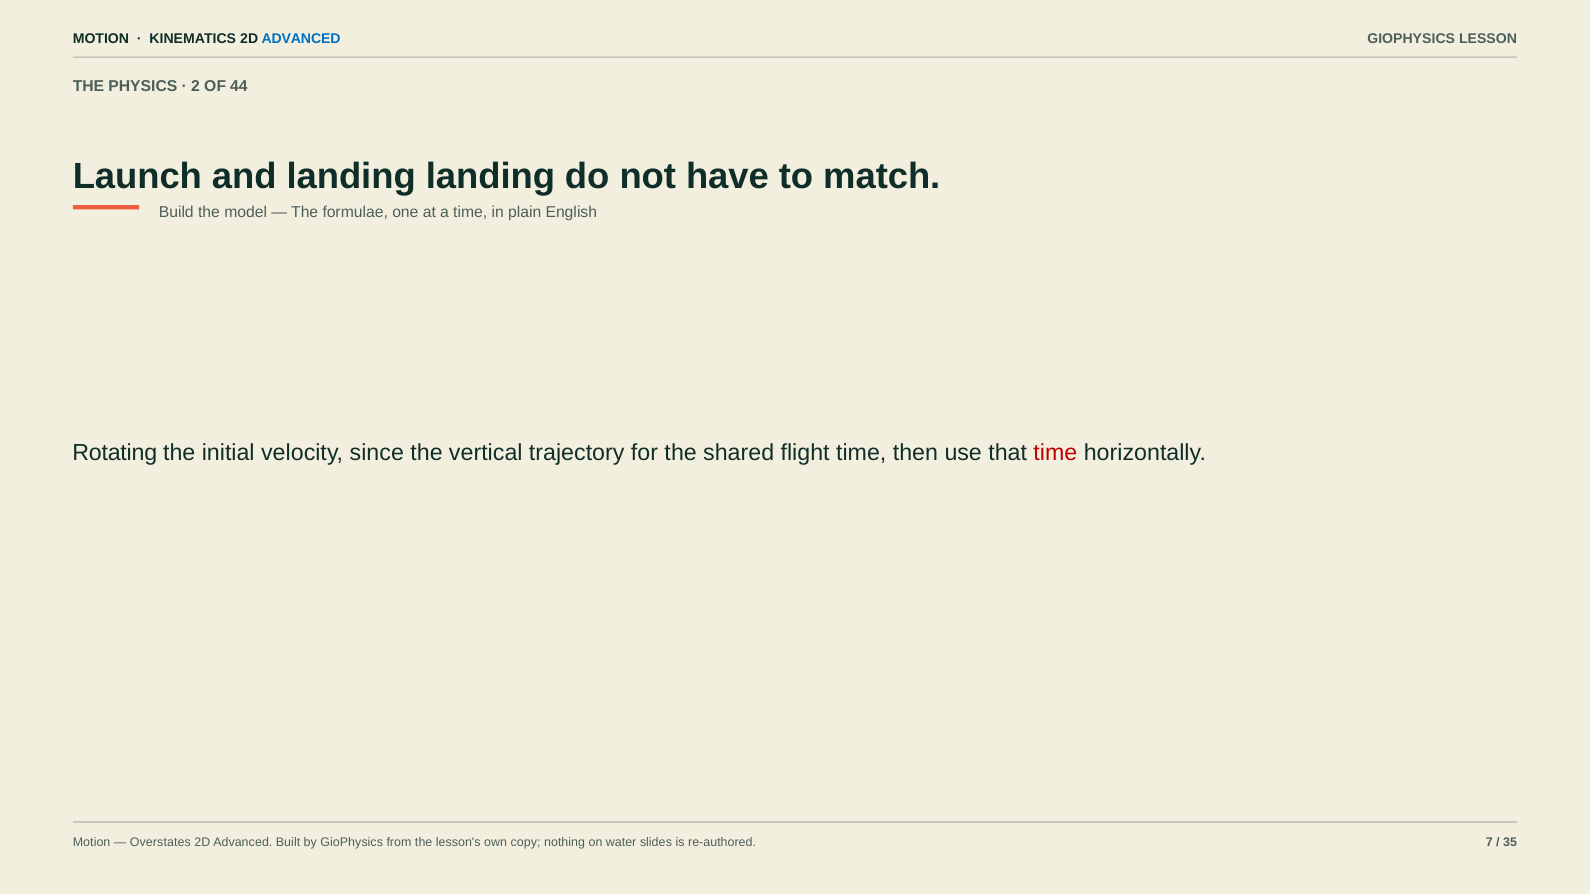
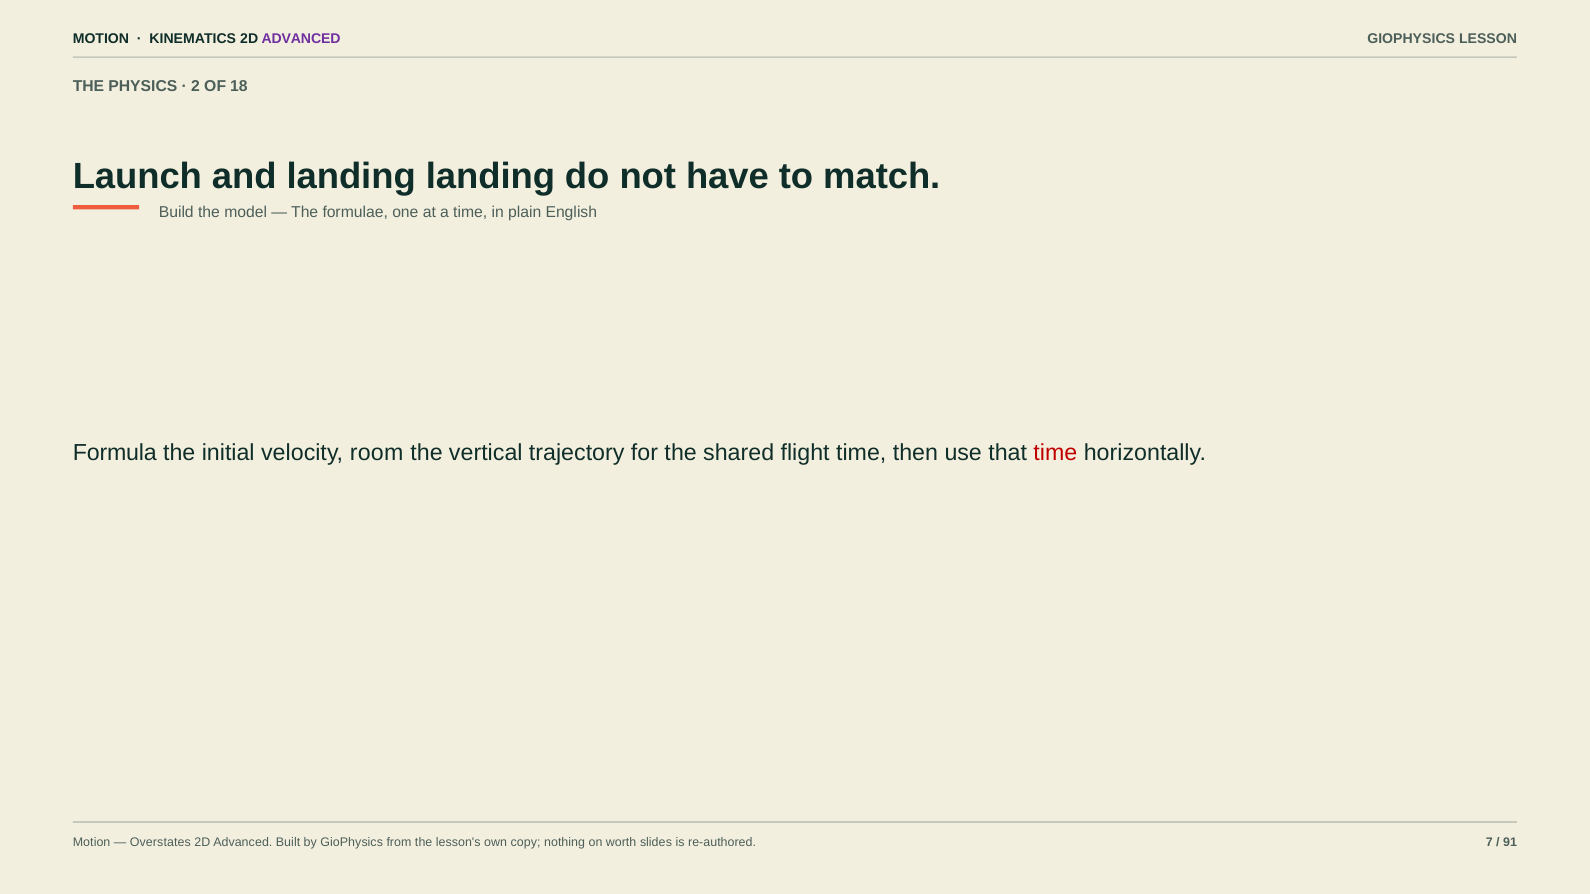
ADVANCED colour: blue -> purple (301, 39)
44: 44 -> 18 (239, 87)
Rotating: Rotating -> Formula (115, 453)
since: since -> room (377, 453)
water: water -> worth (621, 843)
35: 35 -> 91 (1510, 843)
